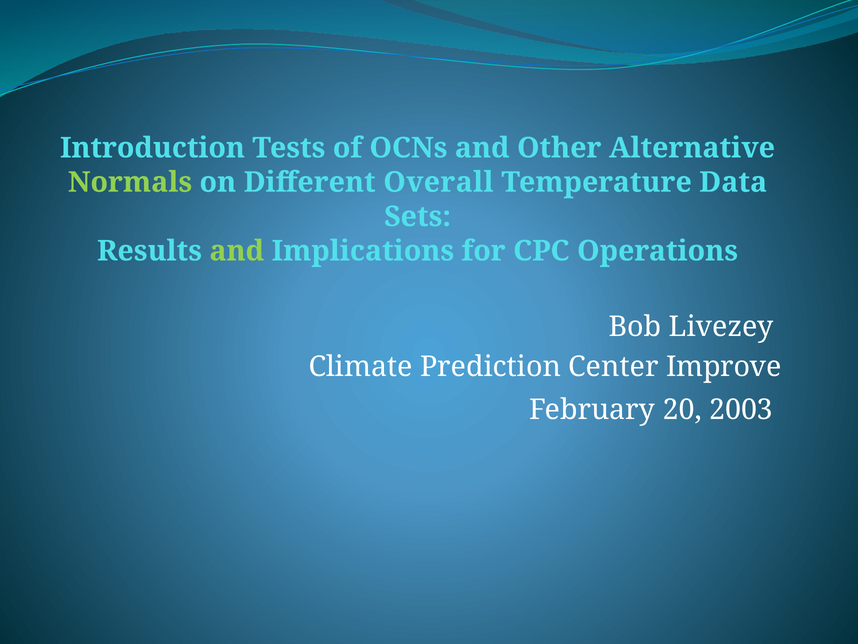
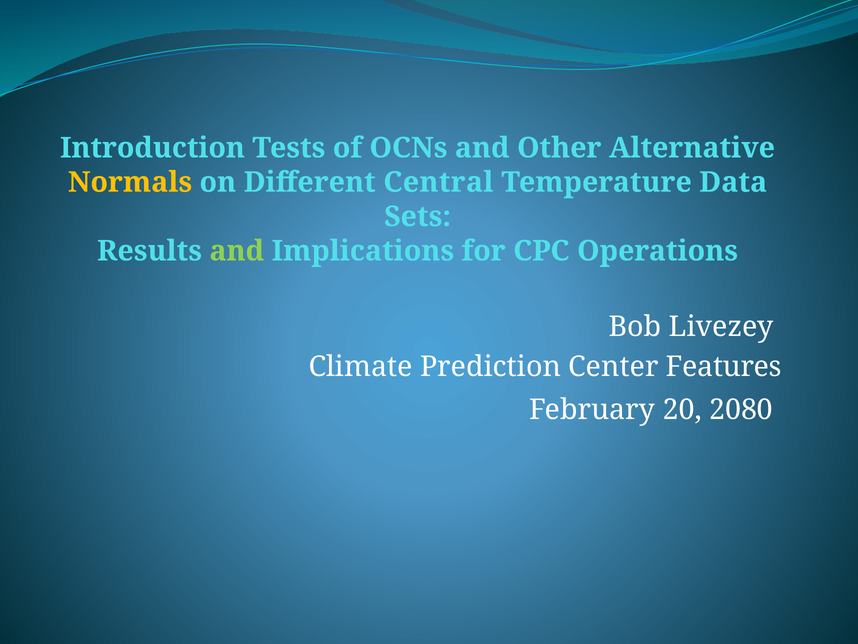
Normals colour: light green -> yellow (130, 182)
Overall: Overall -> Central (438, 182)
Improve: Improve -> Features (724, 366)
2003: 2003 -> 2080 (741, 409)
